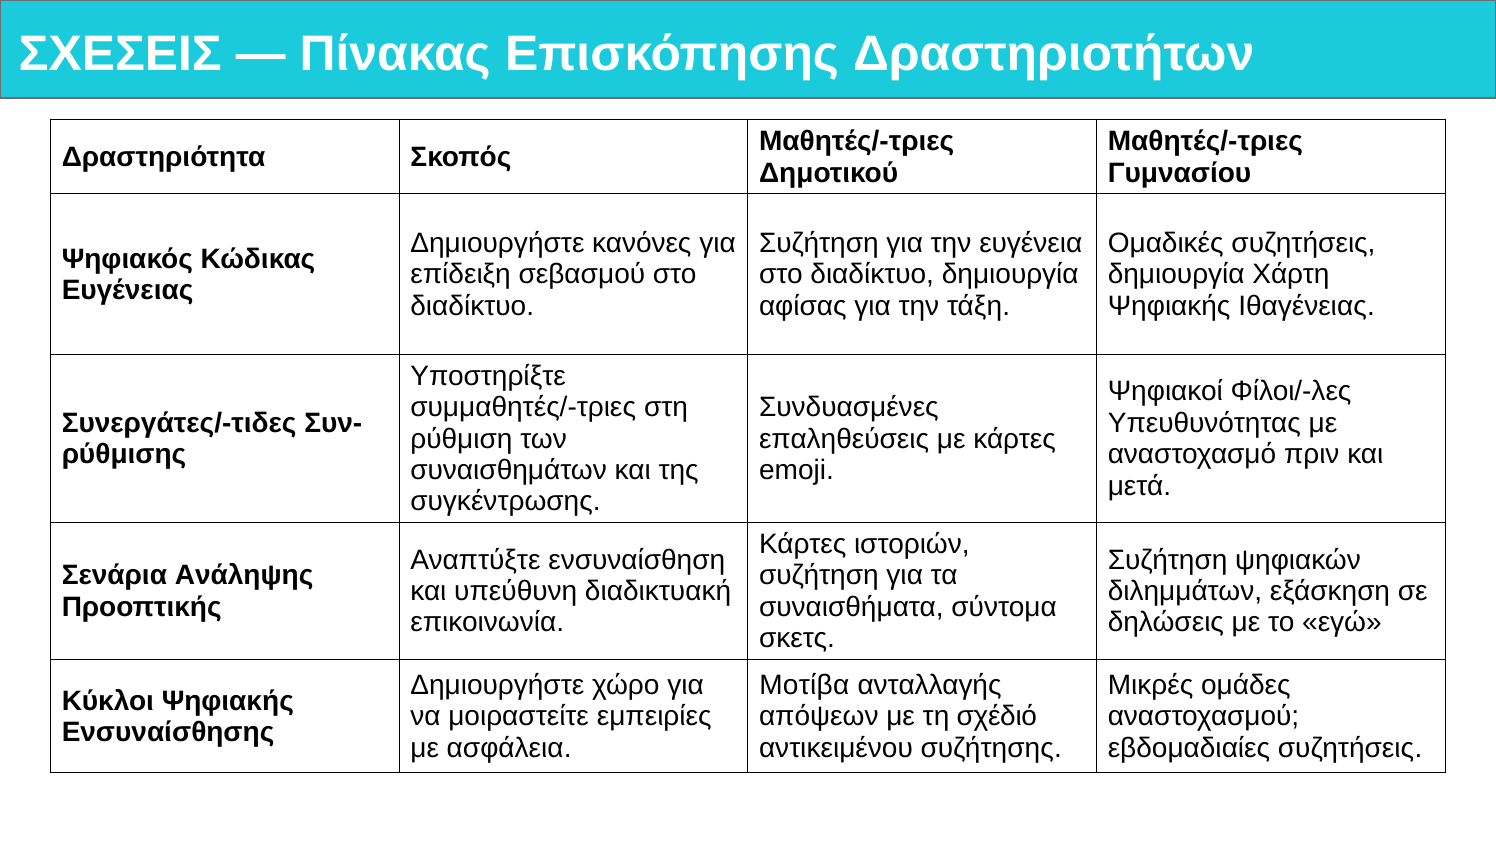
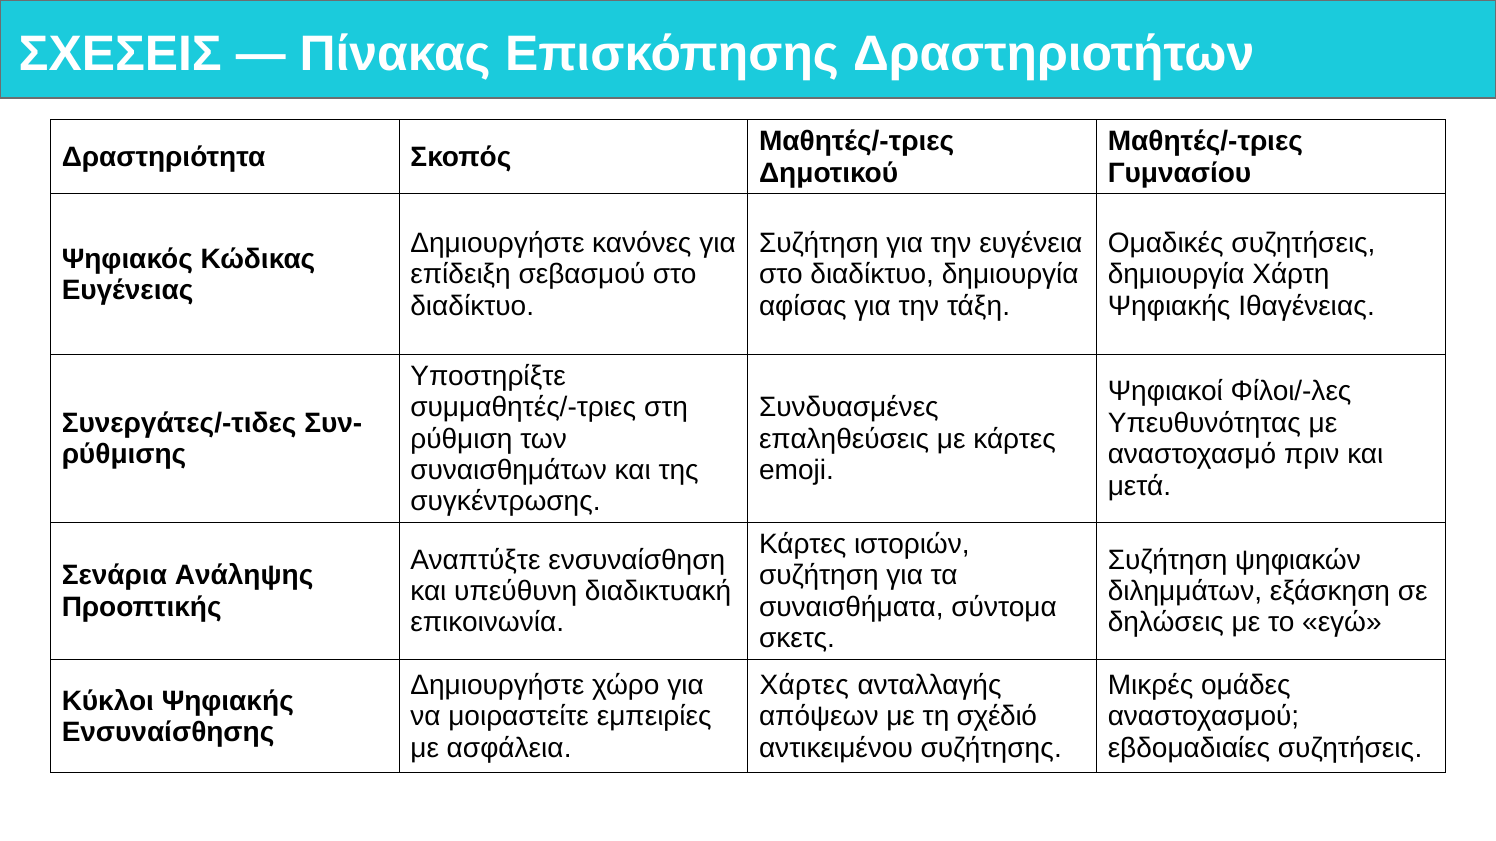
Μοτίβα: Μοτίβα -> Χάρτες (804, 686)
